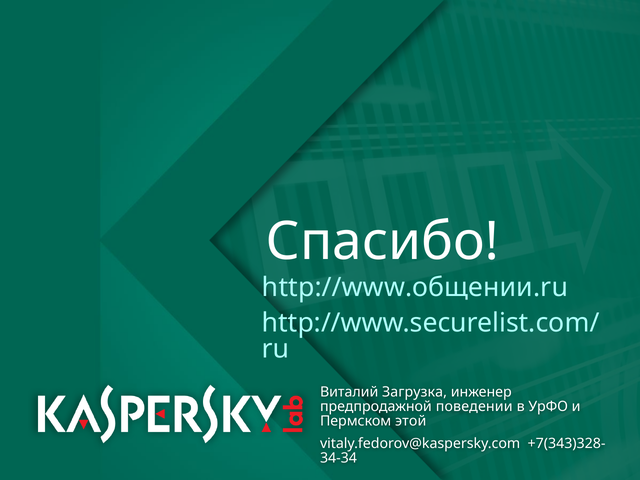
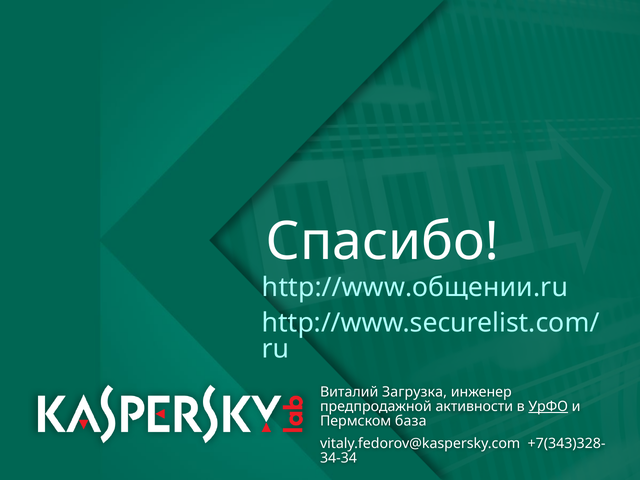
поведении: поведении -> активности (474, 407)
УрФО underline: none -> present (548, 407)
этой: этой -> база (411, 421)
